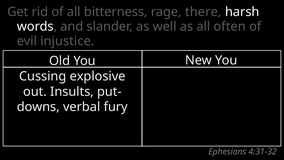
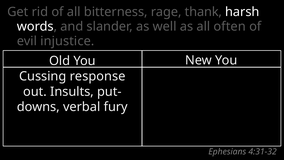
there: there -> thank (203, 12)
explosive: explosive -> response (98, 76)
